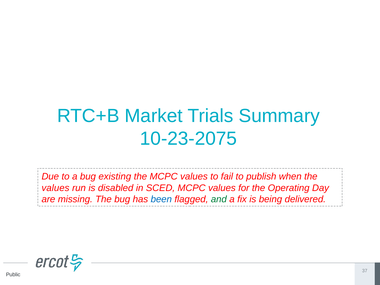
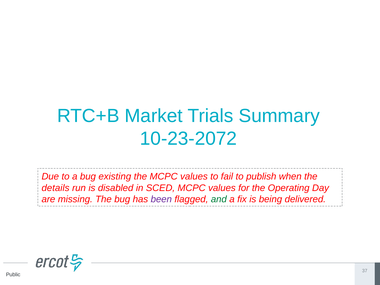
10-23-2075: 10-23-2075 -> 10-23-2072 (188, 139)
values: values -> details (56, 188)
been colour: blue -> purple (161, 199)
